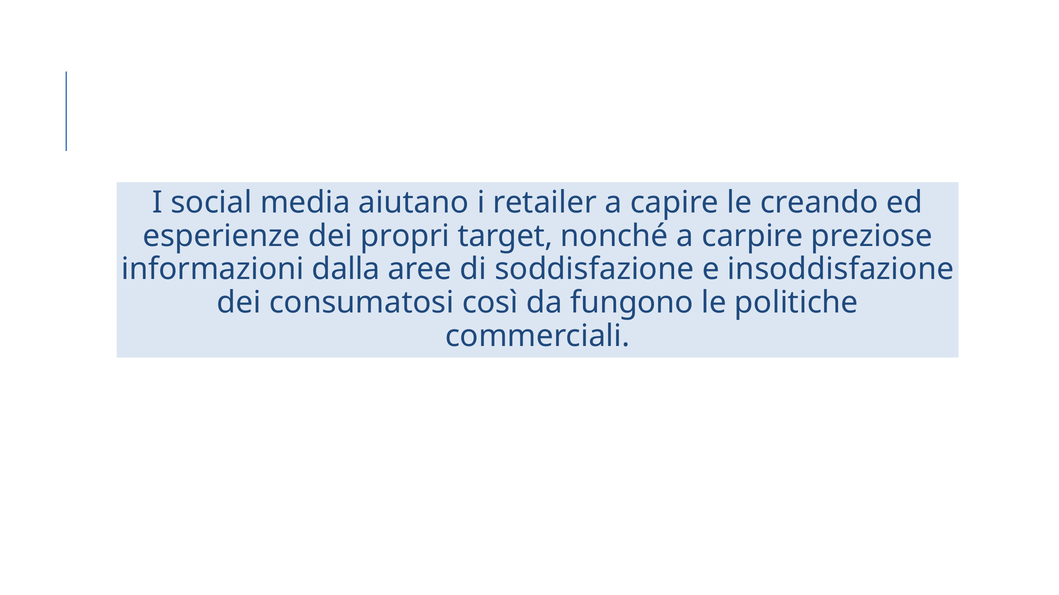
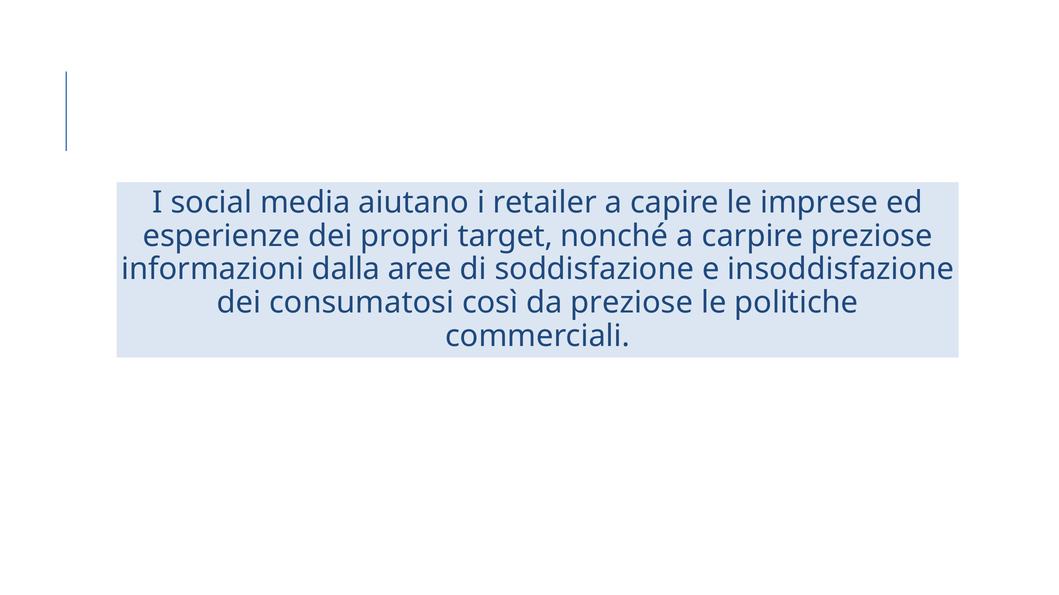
creando: creando -> imprese (819, 203)
da fungono: fungono -> preziose (632, 303)
